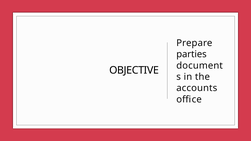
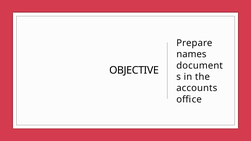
parties: parties -> names (191, 54)
